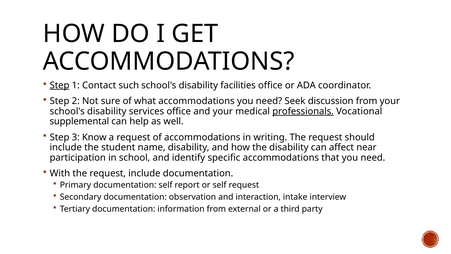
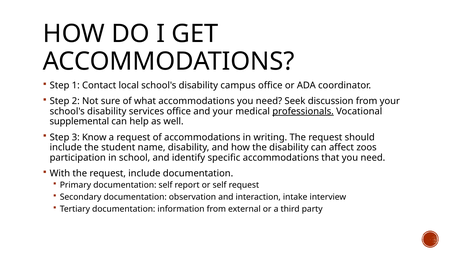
Step underline: present -> none (60, 85)
such: such -> local (129, 85)
facilities: facilities -> campus (238, 85)
near: near -> zoos (367, 147)
